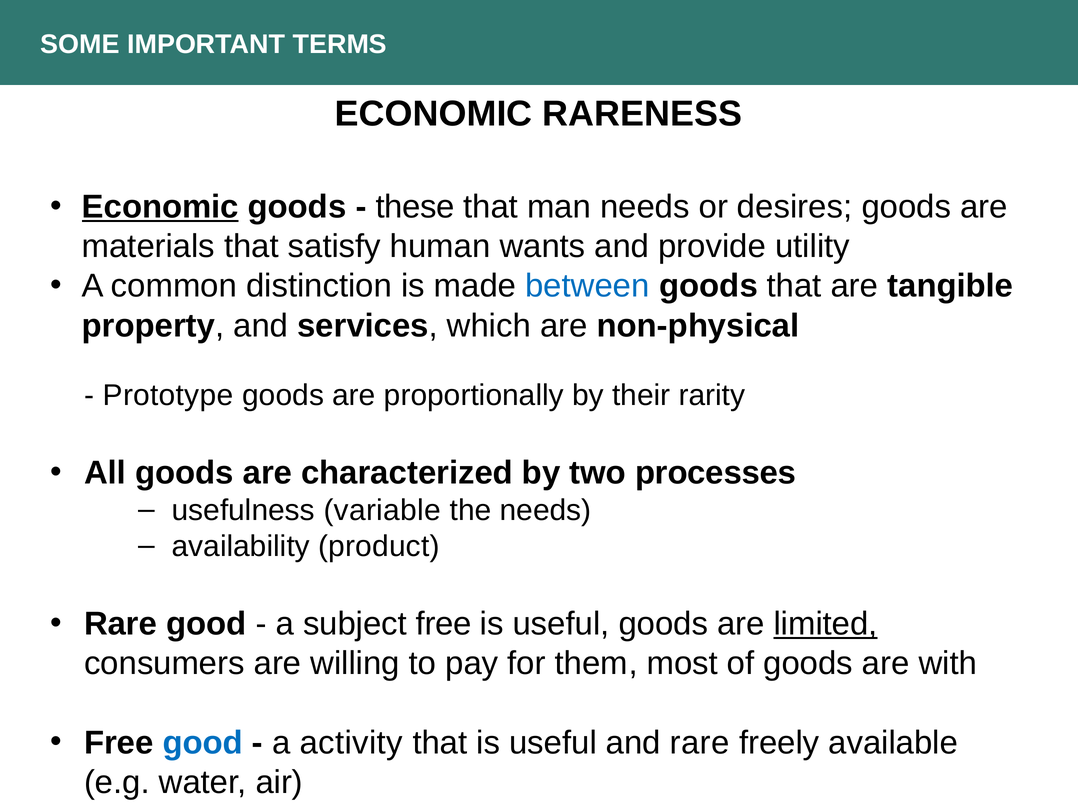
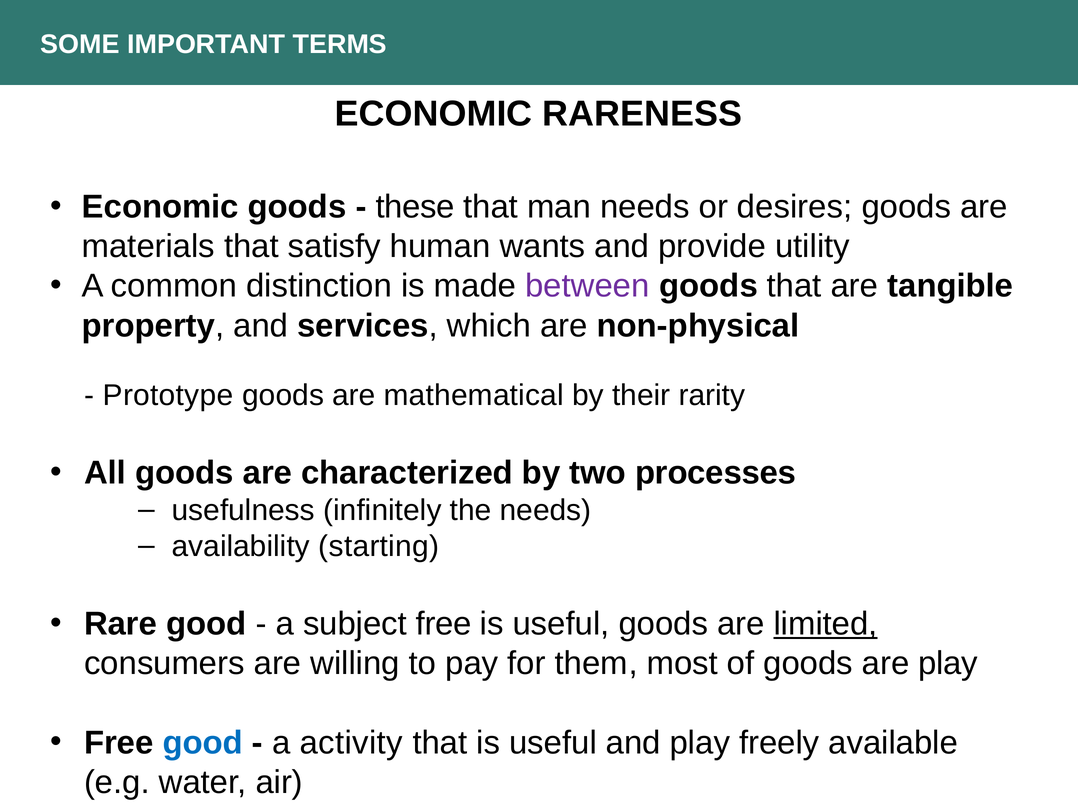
Economic underline: present -> none (160, 207)
between colour: blue -> purple (587, 286)
proportionally: proportionally -> mathematical (474, 395)
variable: variable -> infinitely (382, 510)
product: product -> starting (379, 546)
are with: with -> play (948, 663)
and rare: rare -> play (700, 742)
